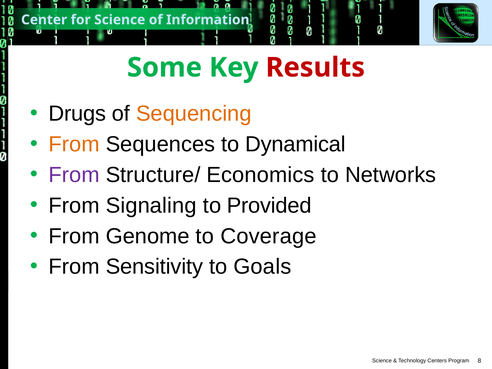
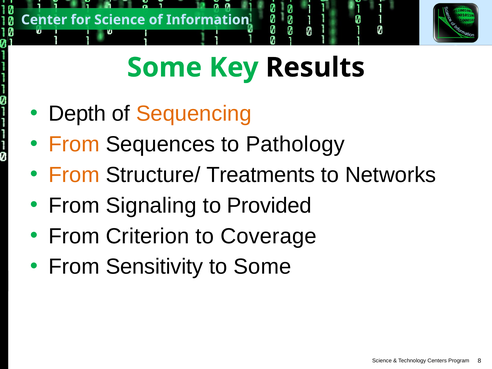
Results colour: red -> black (315, 67)
Drugs: Drugs -> Depth (77, 114)
Dynamical: Dynamical -> Pathology (295, 144)
From colour: purple -> orange (74, 175)
Economics: Economics -> Treatments (261, 175)
Genome: Genome -> Criterion (148, 236)
to Goals: Goals -> Some (262, 267)
